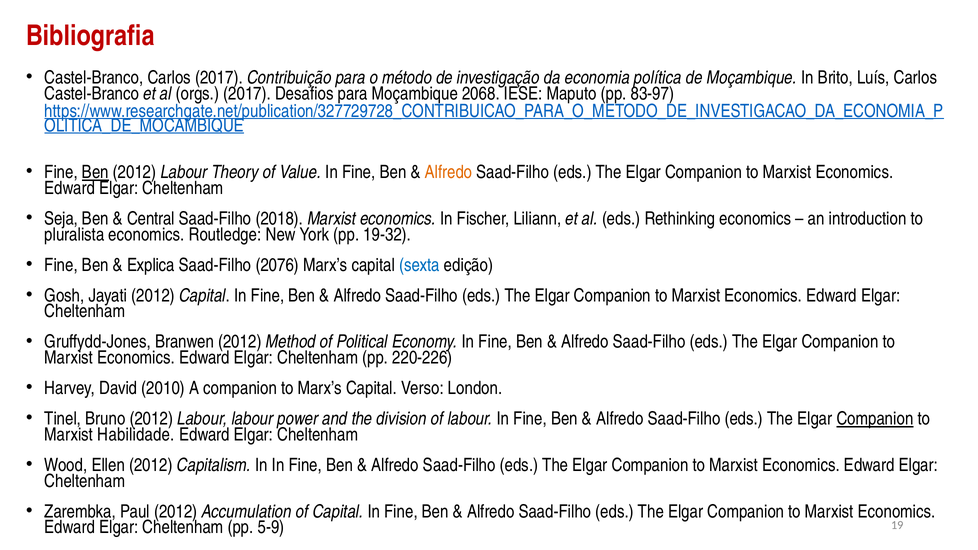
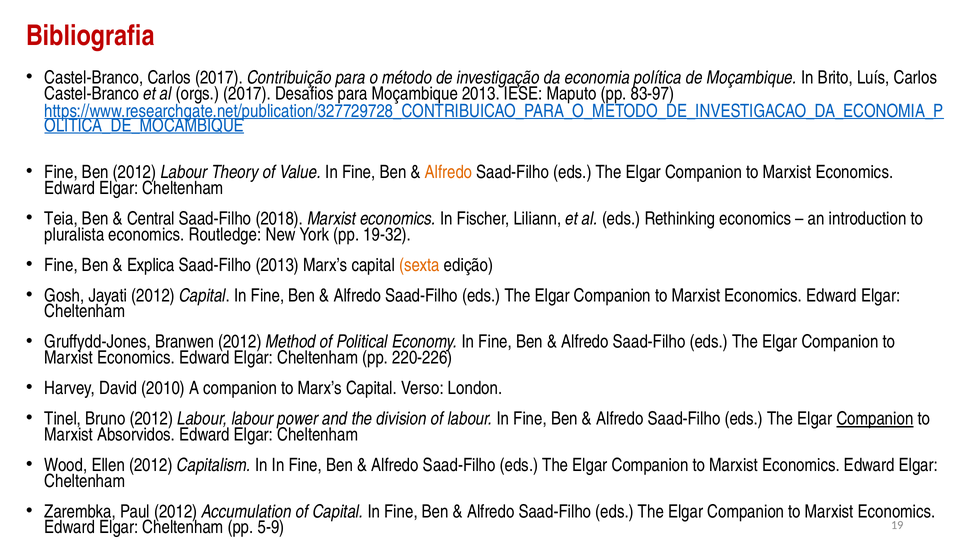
Moçambique 2068: 2068 -> 2013 (481, 93)
Ben underline: present -> none (95, 172)
Seja: Seja -> Teia (61, 219)
Saad-Filho 2076: 2076 -> 2013 (277, 265)
sexta colour: blue -> orange (419, 265)
Habilidade: Habilidade -> Absorvidos (136, 435)
